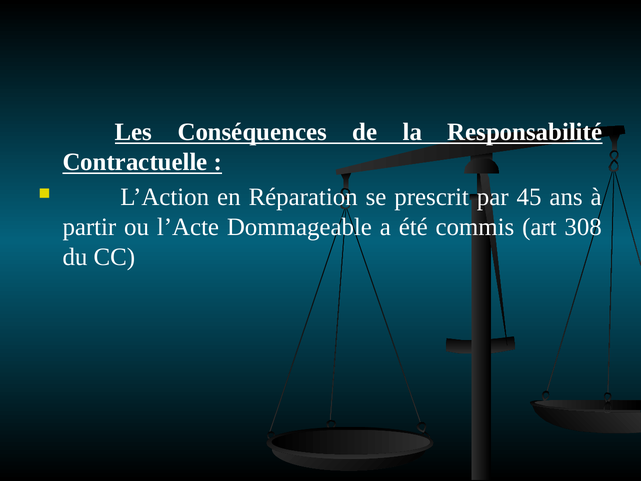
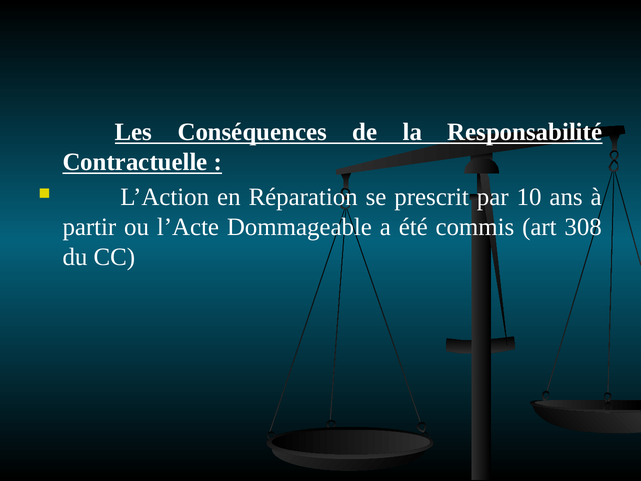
45: 45 -> 10 (529, 197)
